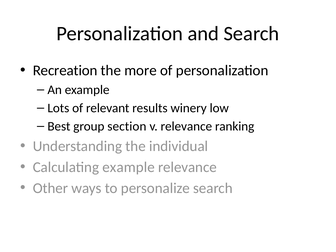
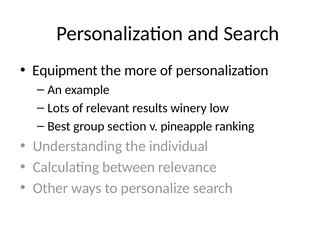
Recreation: Recreation -> Equipment (65, 70)
v relevance: relevance -> pineapple (186, 126)
Calculating example: example -> between (129, 167)
